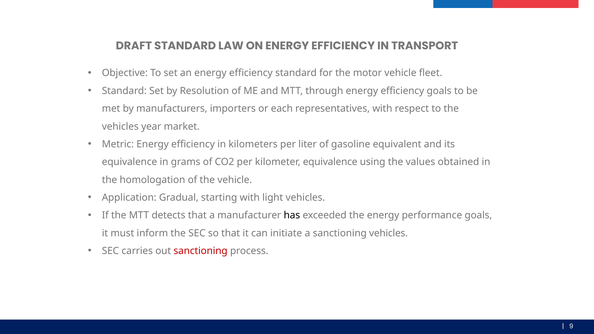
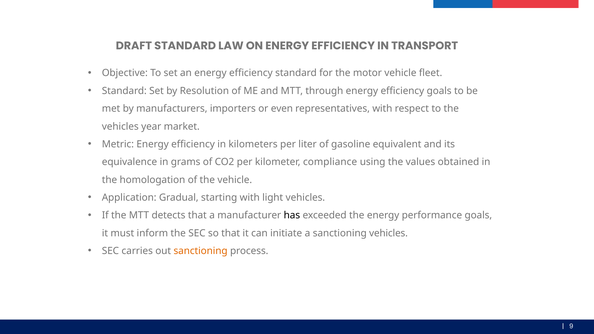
each: each -> even (282, 109)
kilometer equivalence: equivalence -> compliance (330, 162)
sanctioning colour: red -> orange (201, 251)
